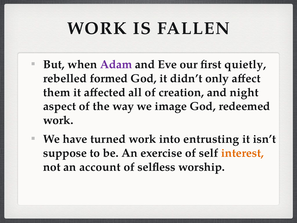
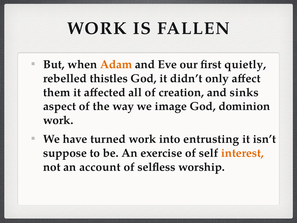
Adam colour: purple -> orange (116, 64)
formed: formed -> thistles (109, 78)
night: night -> sinks (244, 92)
redeemed: redeemed -> dominion (244, 106)
